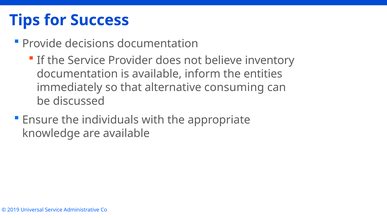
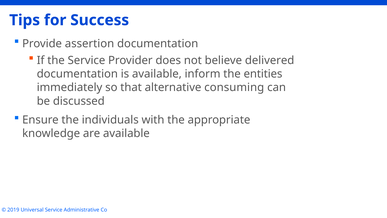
decisions: decisions -> assertion (90, 43)
inventory: inventory -> delivered (270, 60)
